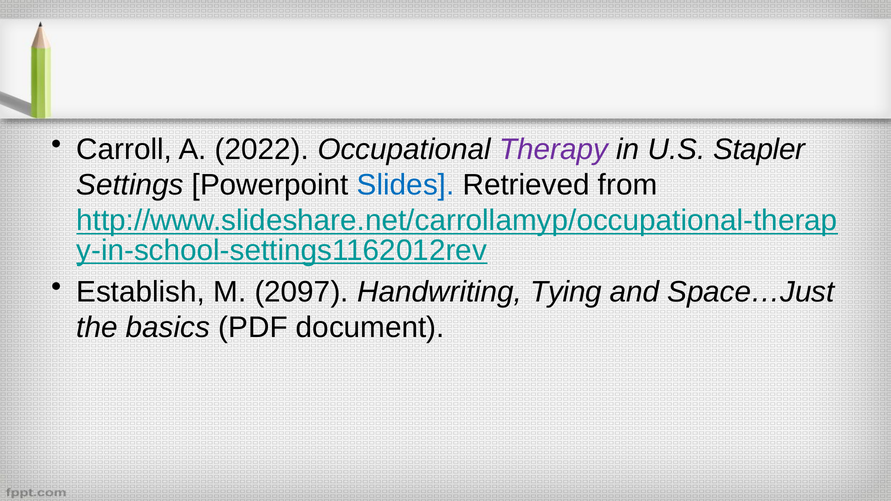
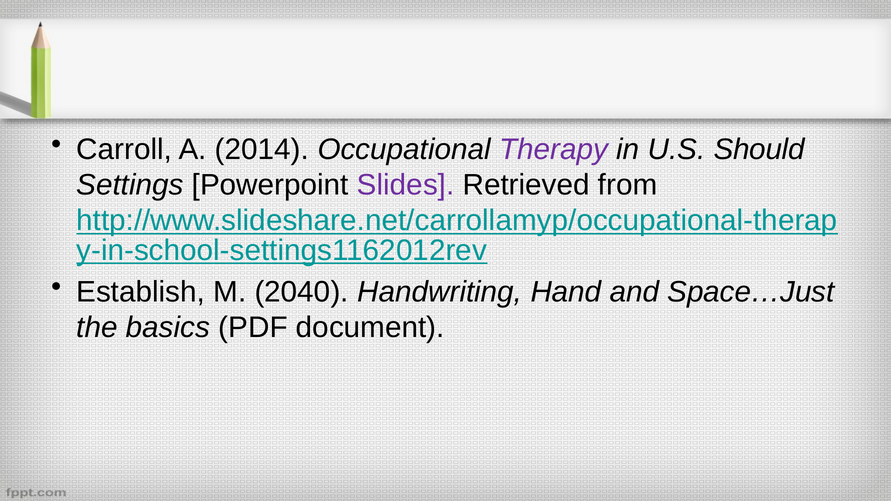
2022: 2022 -> 2014 (262, 149)
Stapler: Stapler -> Should (759, 149)
Slides colour: blue -> purple (406, 185)
2097: 2097 -> 2040 (302, 292)
Tying: Tying -> Hand (566, 292)
